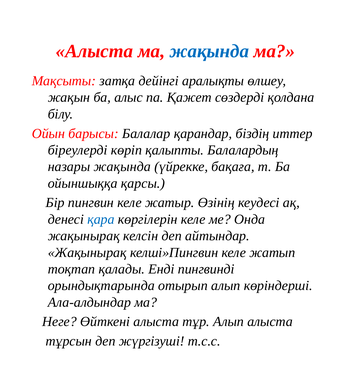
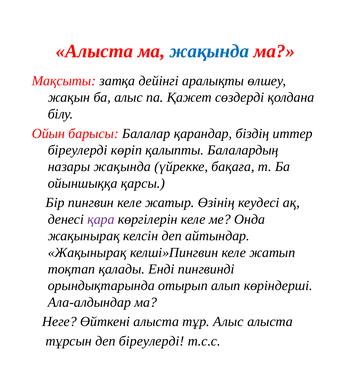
қара colour: blue -> purple (101, 219)
тұр Алып: Алып -> Алыс (228, 322)
деп жүргізуші: жүргізуші -> біреулерді (152, 341)
